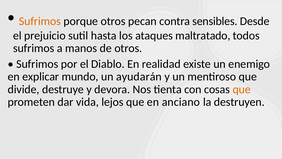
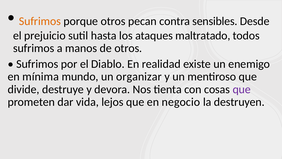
explicar: explicar -> mínima (41, 76)
ayudarán: ayudarán -> organizar (139, 76)
que colour: orange -> purple (242, 89)
anciano: anciano -> negocio (181, 102)
